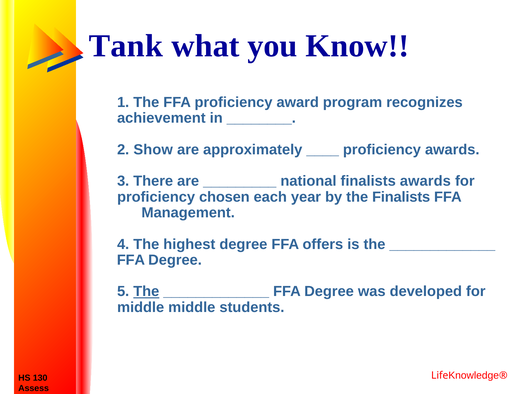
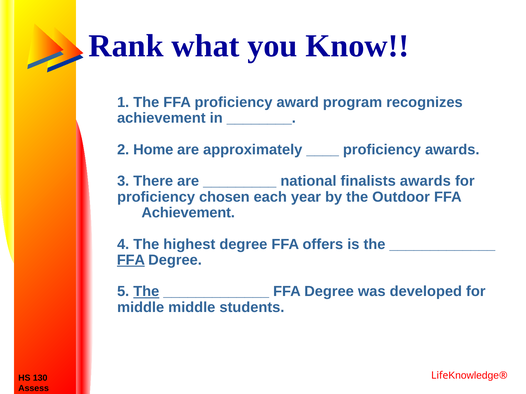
Tank: Tank -> Rank (126, 46)
Show: Show -> Home (153, 150)
the Finalists: Finalists -> Outdoor (401, 197)
Management: Management -> Achievement (188, 213)
FFA underline: none -> present (131, 260)
